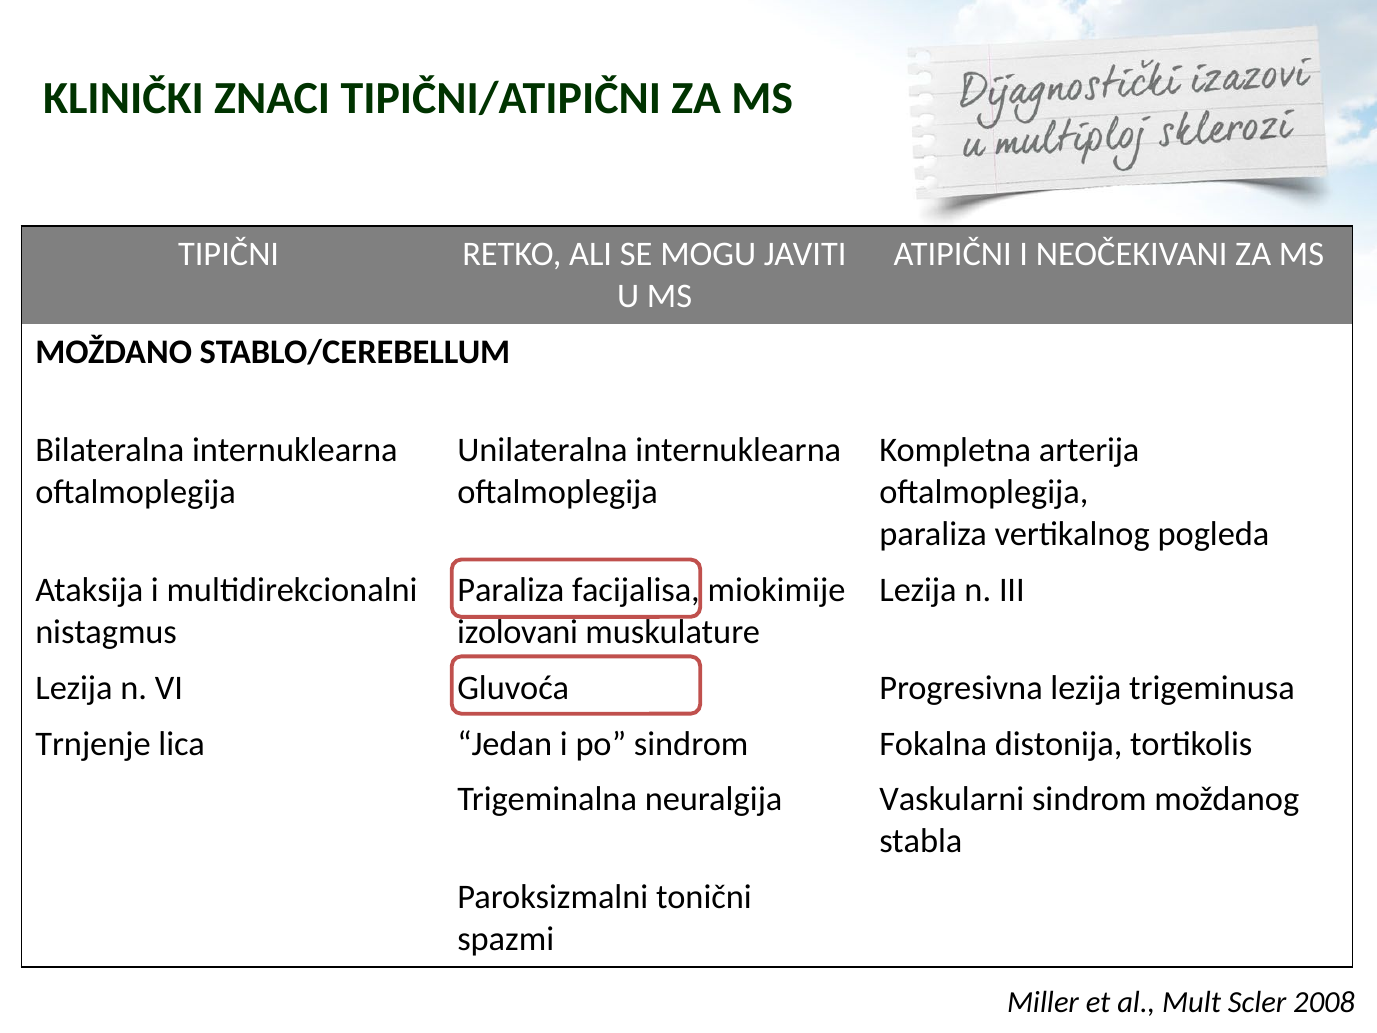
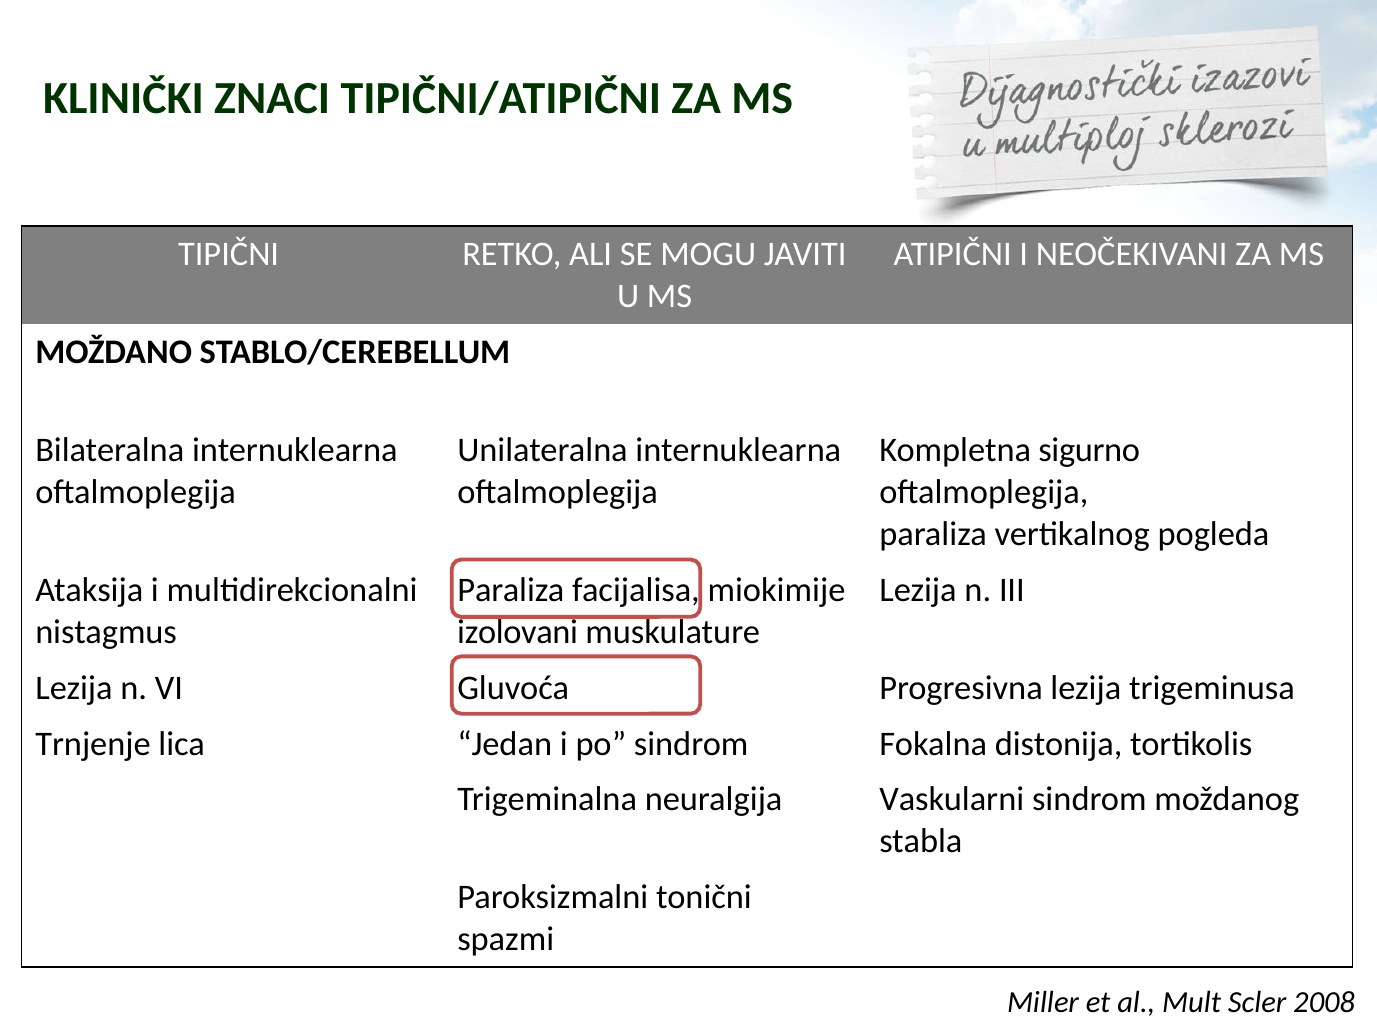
arterija: arterija -> sigurno (1089, 450)
